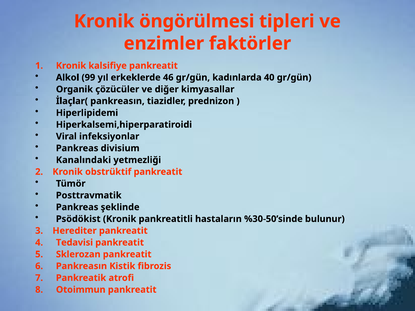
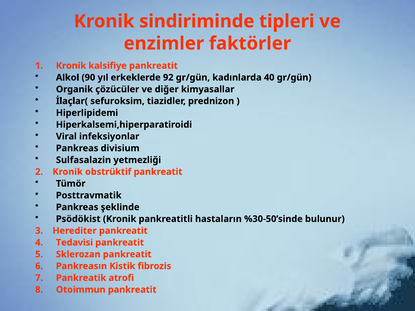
öngörülmesi: öngörülmesi -> sindiriminde (197, 21)
99: 99 -> 90 (88, 78)
46: 46 -> 92 (168, 78)
İlaçlar( pankreasın: pankreasın -> sefuroksim (117, 101)
Kanalındaki: Kanalındaki -> Sulfasalazin (83, 160)
